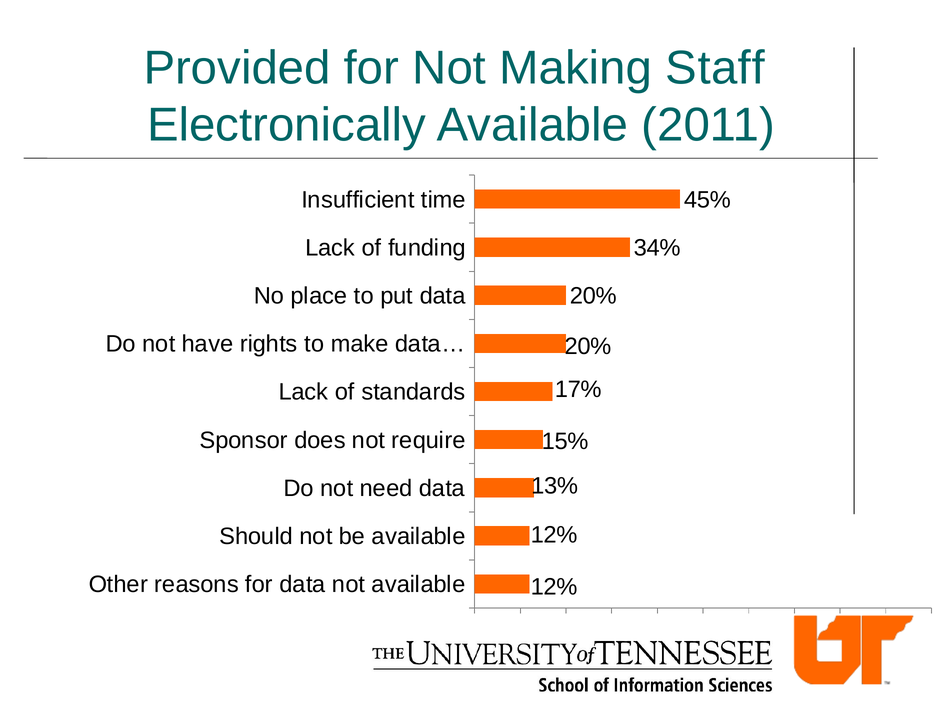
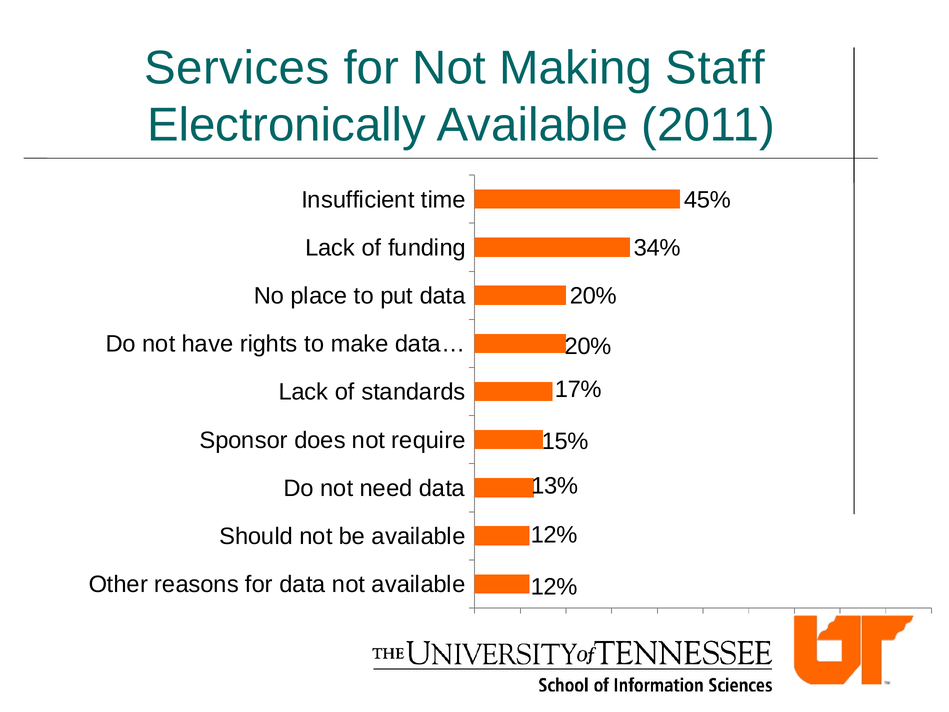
Provided: Provided -> Services (237, 68)
